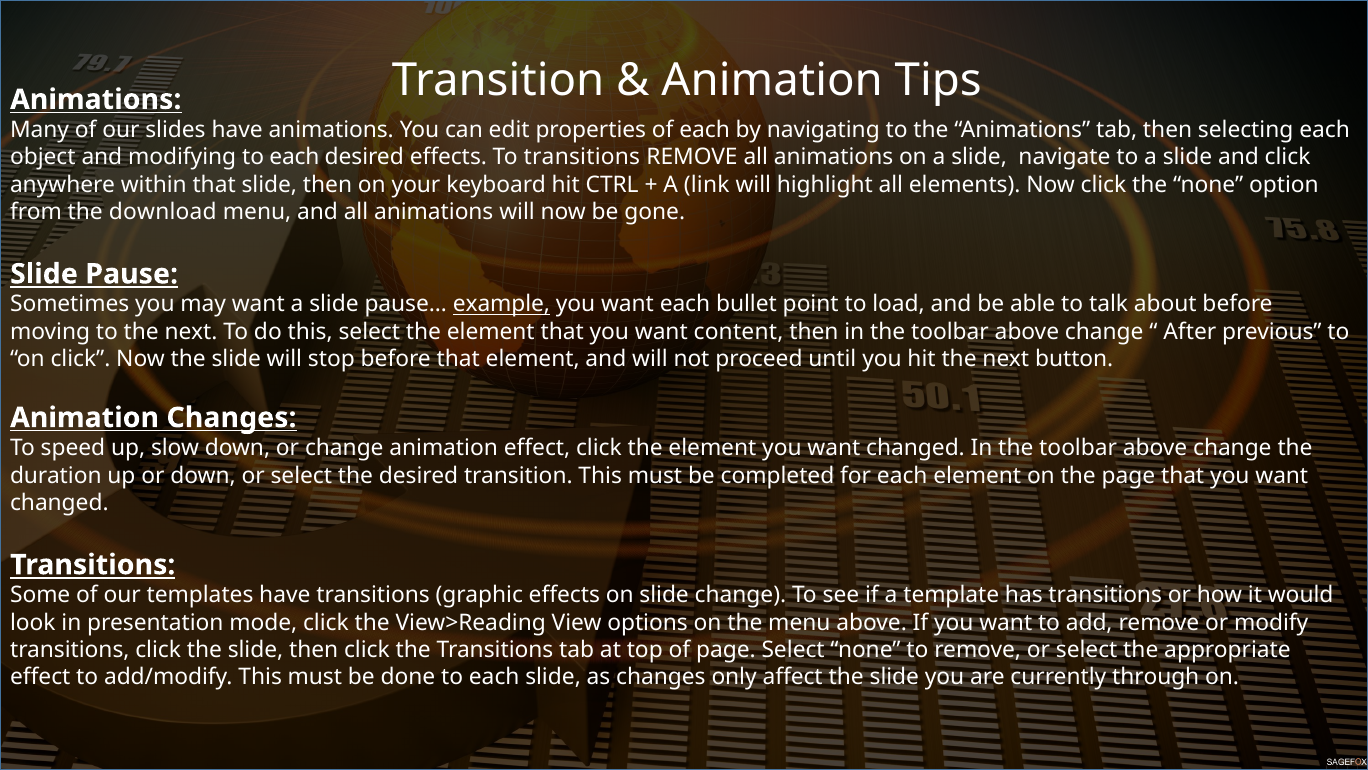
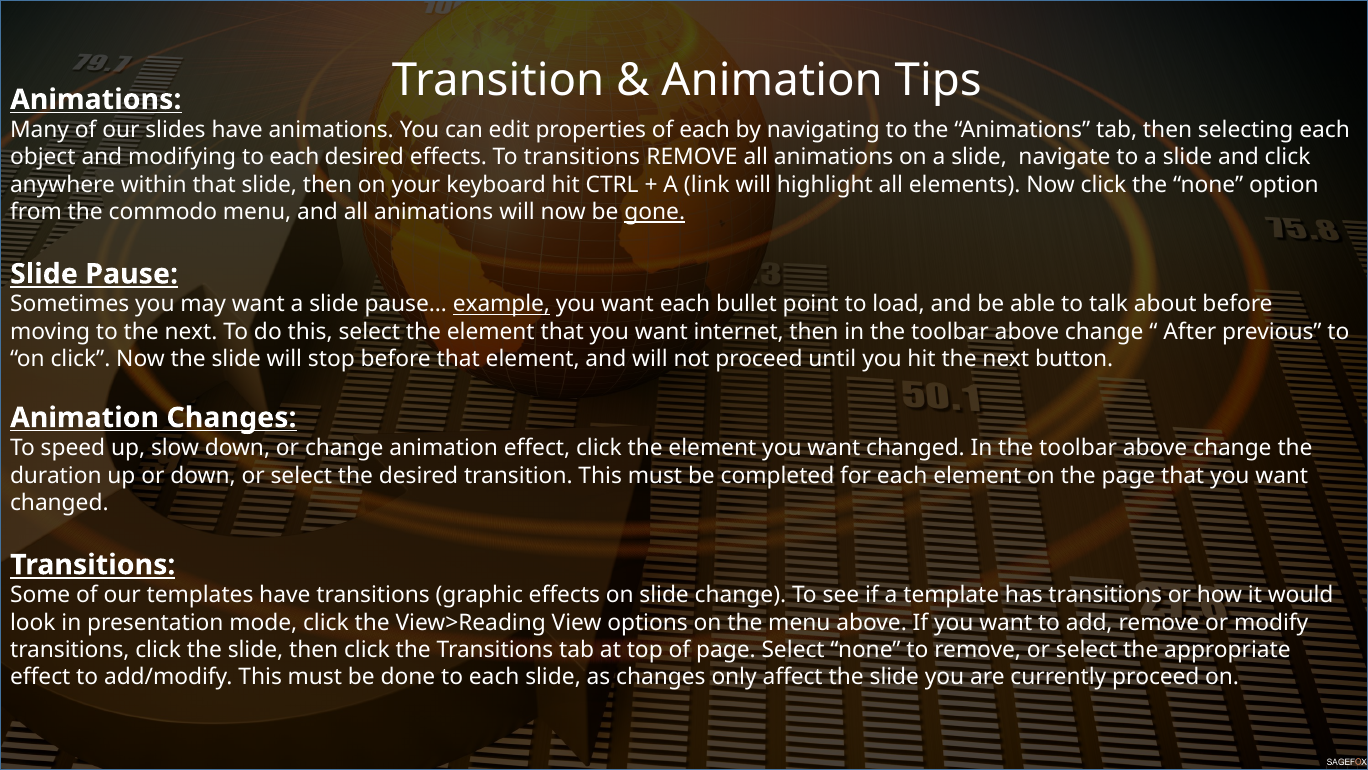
download: download -> commodo (163, 212)
gone underline: none -> present (655, 212)
content: content -> internet (739, 332)
currently through: through -> proceed (1156, 677)
